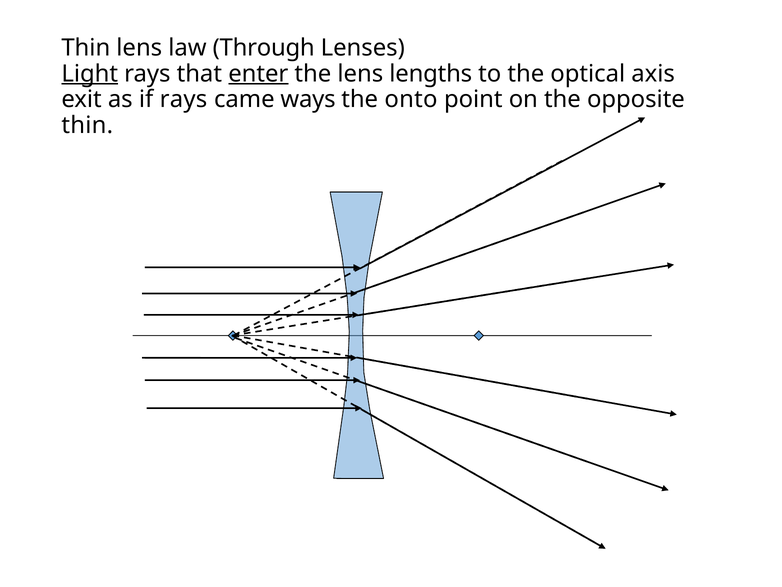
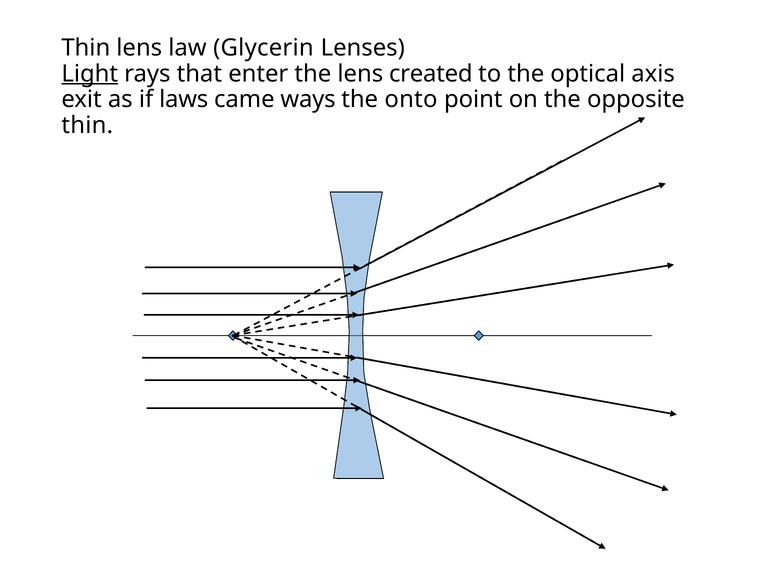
Through: Through -> Glycerin (263, 48)
enter underline: present -> none (258, 74)
lengths: lengths -> created (431, 74)
if rays: rays -> laws (184, 99)
